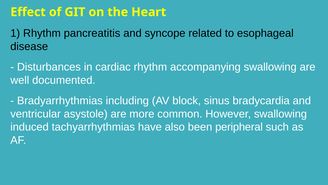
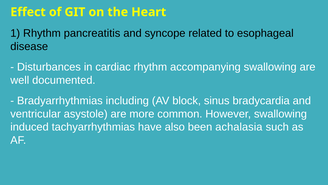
peripheral: peripheral -> achalasia (239, 127)
